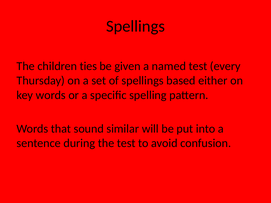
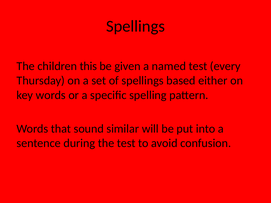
ties: ties -> this (88, 66)
